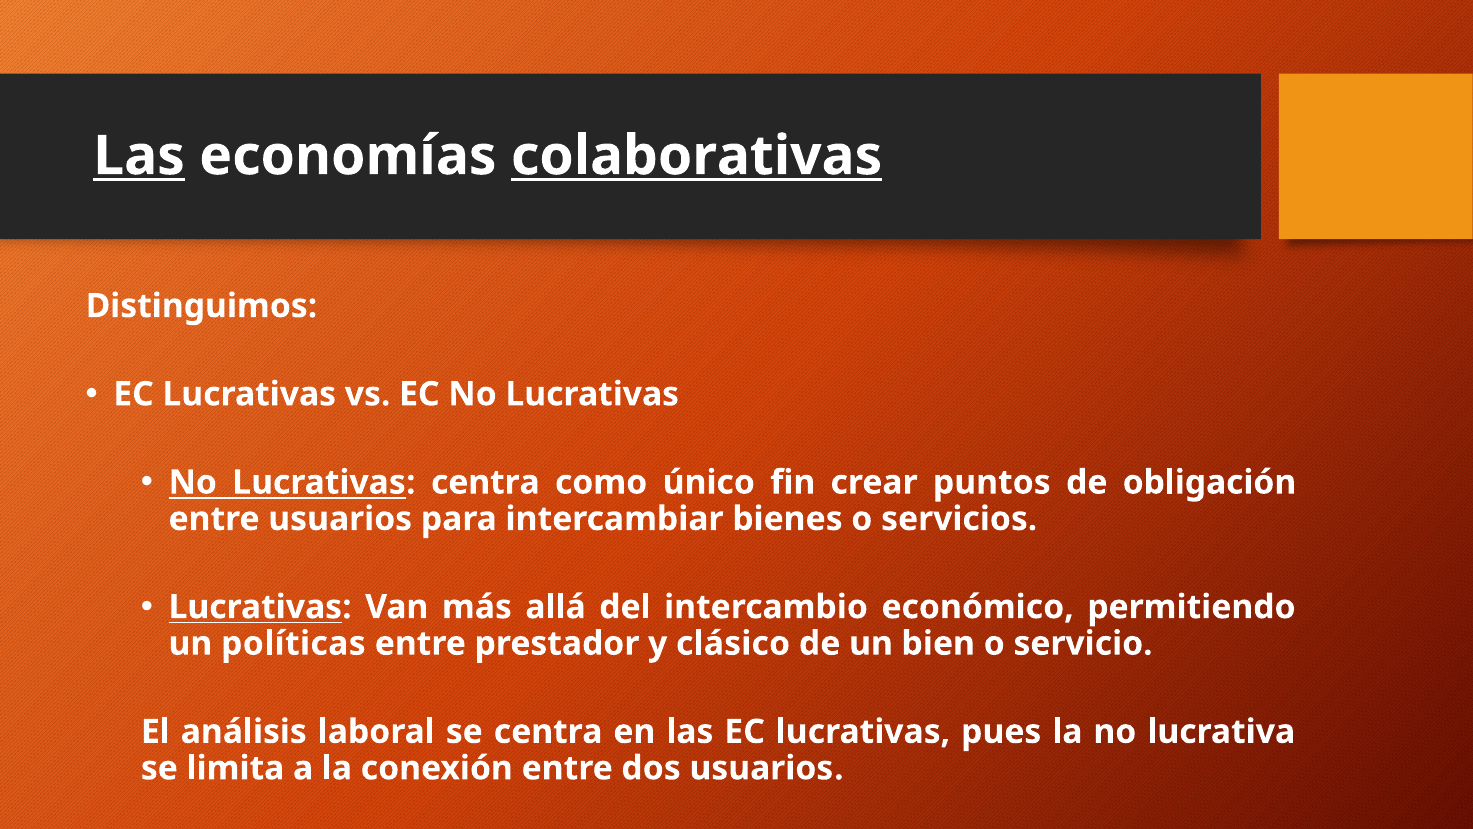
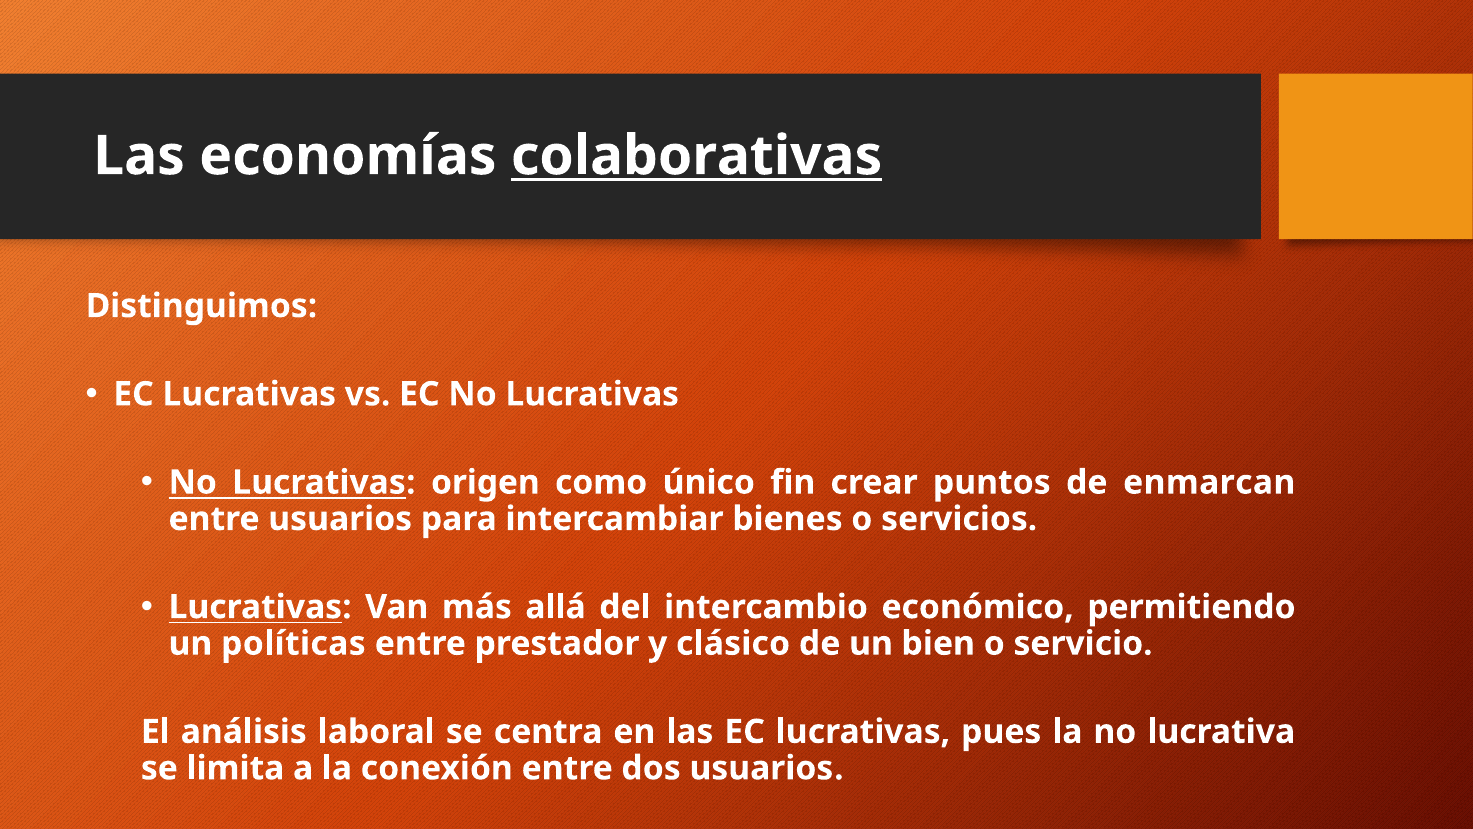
Las underline: present -> none (139, 156)
Lucrativas centra: centra -> origen (485, 482)
obligación: obligación -> enmarcan (1209, 482)
